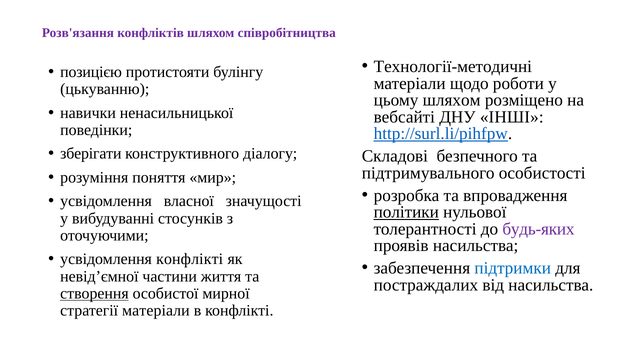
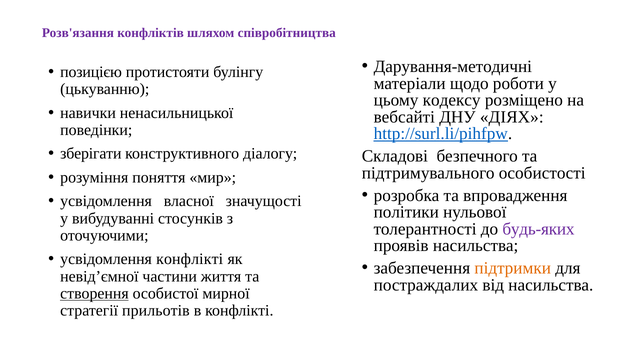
Технології-методичні: Технології-методичні -> Дарування-методичні (453, 67)
цьому шляхом: шляхом -> кодексу (452, 100)
ІНШІ: ІНШІ -> ДІЯХ (512, 117)
політики underline: present -> none (406, 212)
підтримки colour: blue -> orange (513, 268)
стратегії матеріали: матеріали -> прильотів (156, 310)
